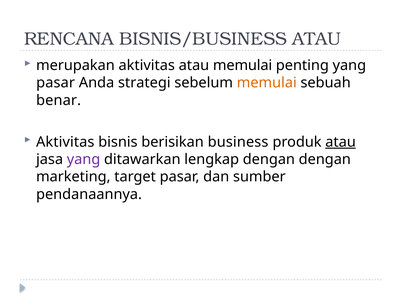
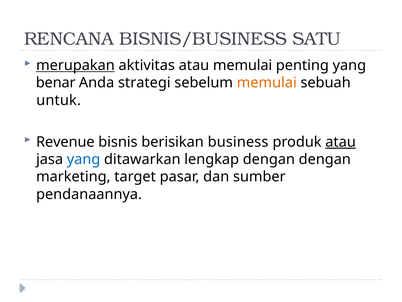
BISNIS/BUSINESS ATAU: ATAU -> SATU (317, 39)
merupakan underline: none -> present (75, 65)
pasar: pasar -> benar (56, 83)
benar: benar -> untuk (59, 100)
Aktivitas: Aktivitas -> Revenue (65, 142)
yang colour: purple -> blue (84, 159)
